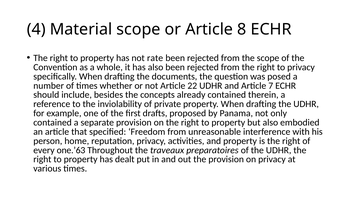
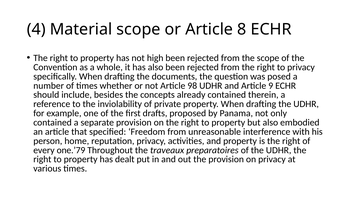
rate: rate -> high (155, 58)
22: 22 -> 98 (192, 86)
7: 7 -> 9 (271, 86)
one.’63: one.’63 -> one.’79 (71, 150)
